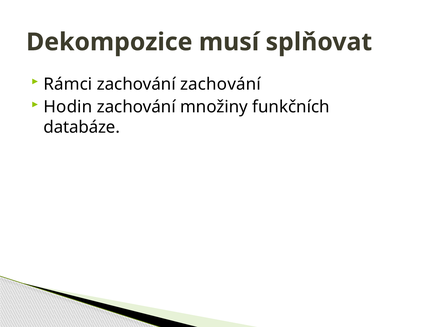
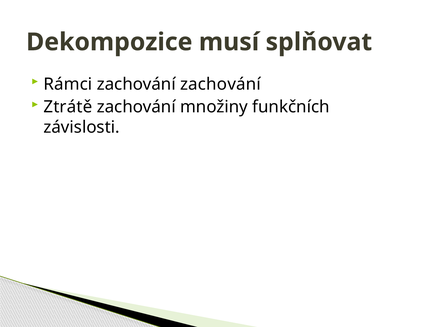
Hodin: Hodin -> Ztrátě (68, 107)
databáze: databáze -> závislosti (82, 127)
